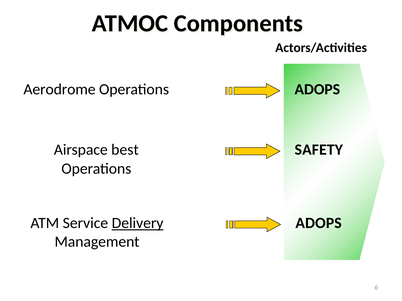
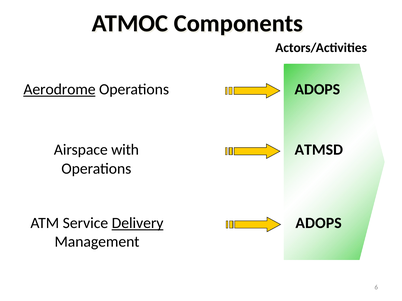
Aerodrome underline: none -> present (60, 89)
best: best -> with (125, 150)
SAFETY: SAFETY -> ATMSD (319, 150)
